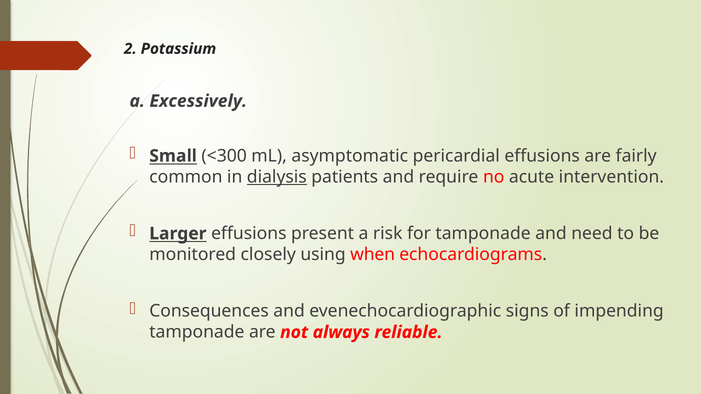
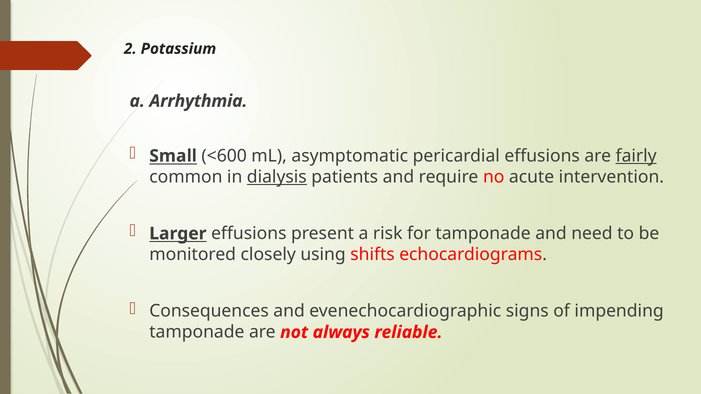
Excessively: Excessively -> Arrhythmia (198, 101)
<300: <300 -> <600 (224, 156)
fairly underline: none -> present (636, 156)
when: when -> shifts (373, 255)
